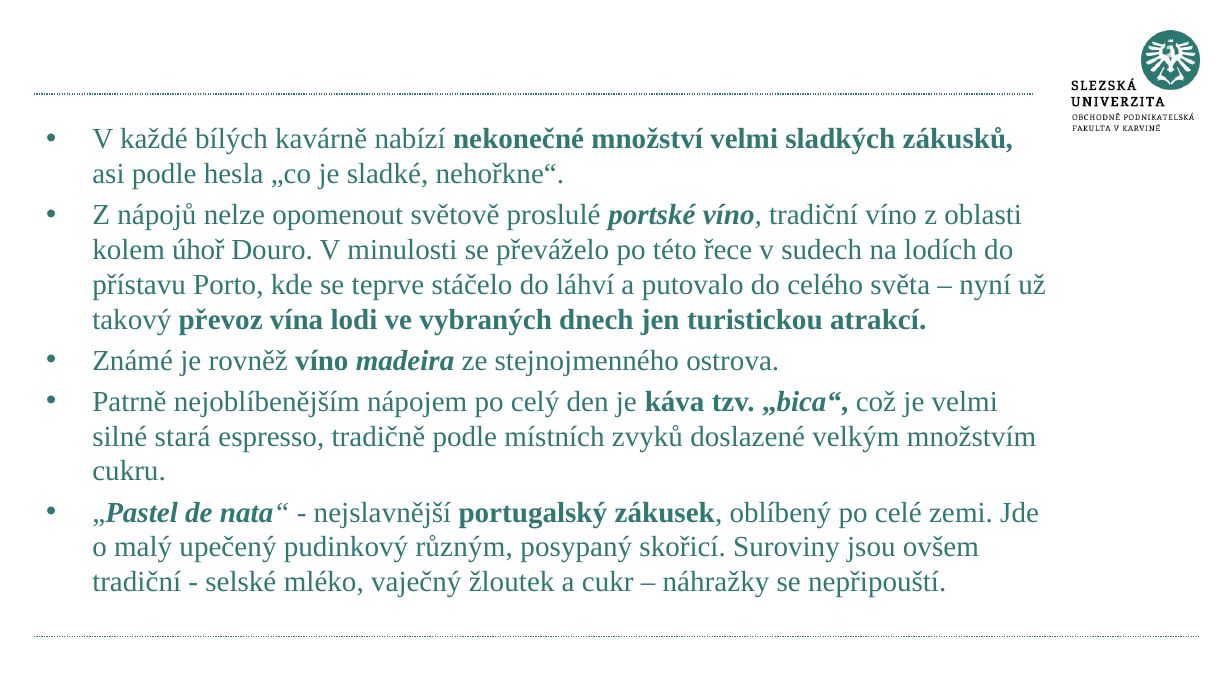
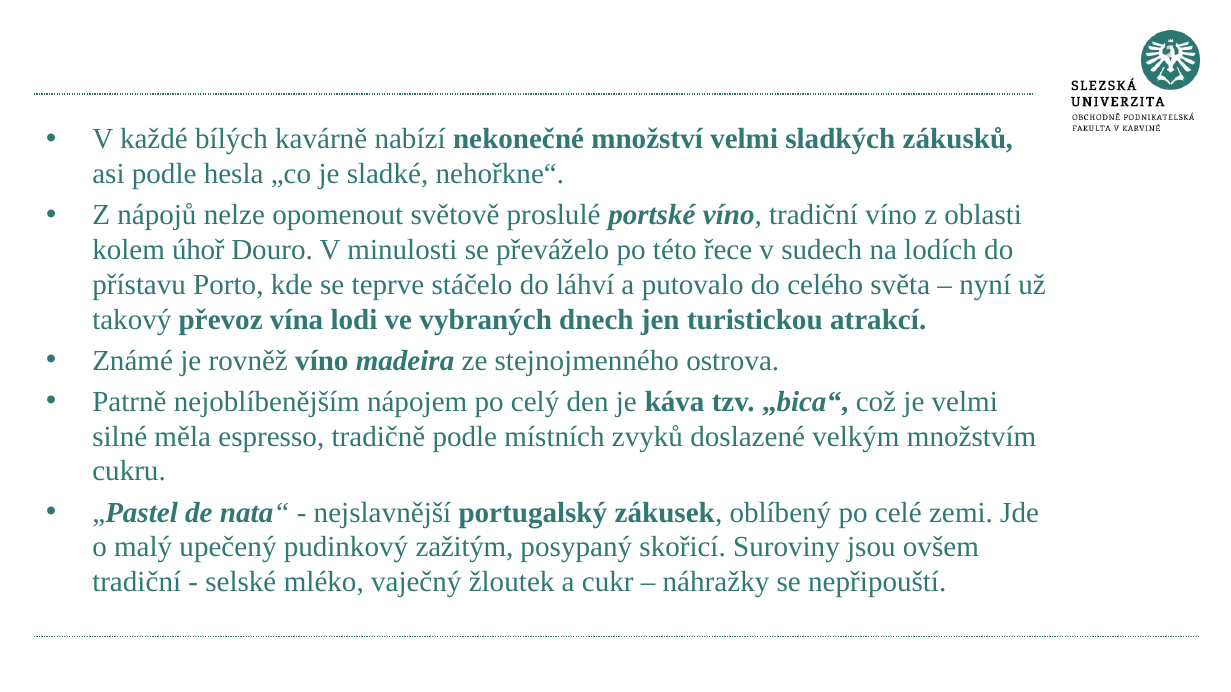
stará: stará -> měla (183, 437)
různým: různým -> zažitým (464, 548)
